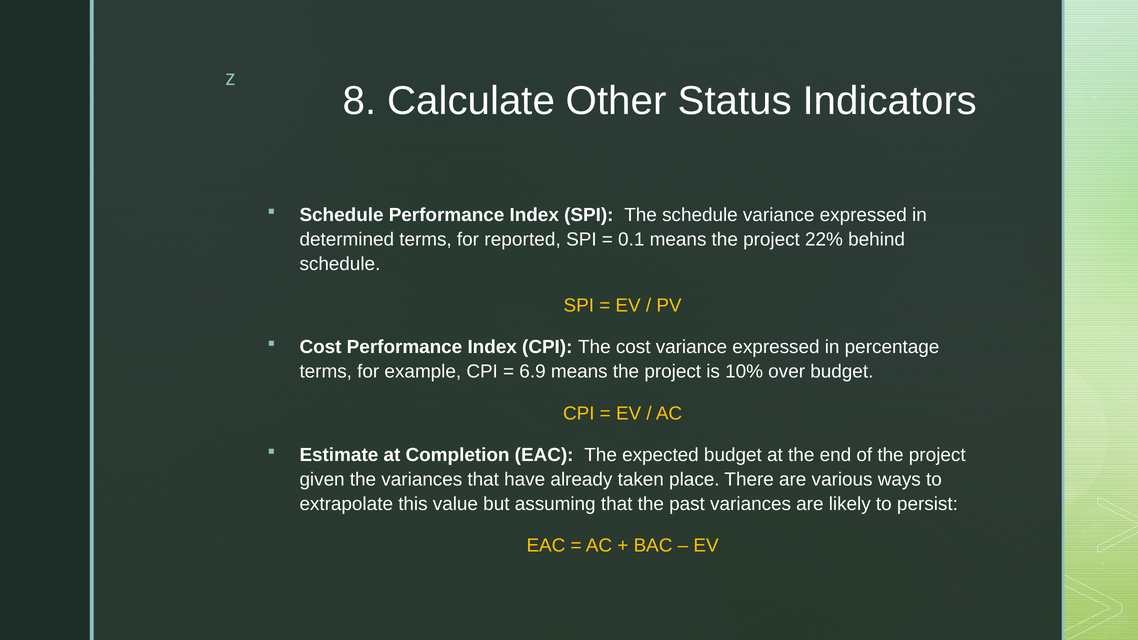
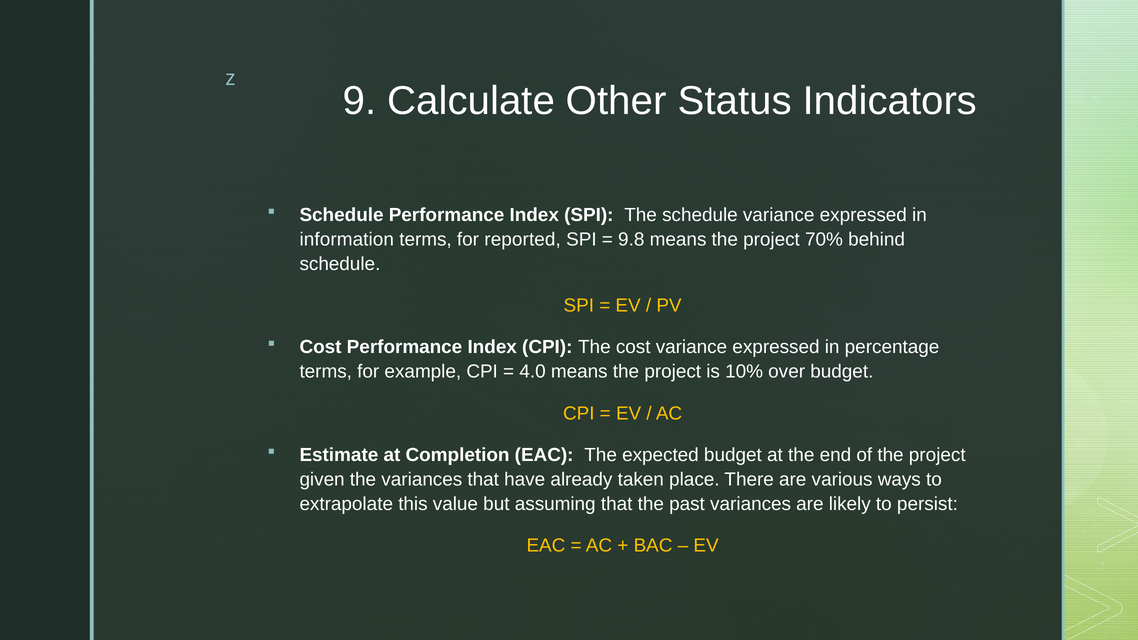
8: 8 -> 9 (359, 101)
determined: determined -> information (347, 239)
0.1: 0.1 -> 9.8 (631, 239)
22%: 22% -> 70% (824, 239)
6.9: 6.9 -> 4.0 (533, 372)
